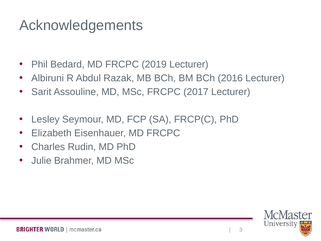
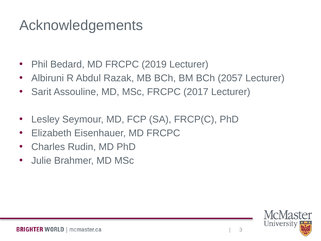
2016: 2016 -> 2057 (230, 78)
